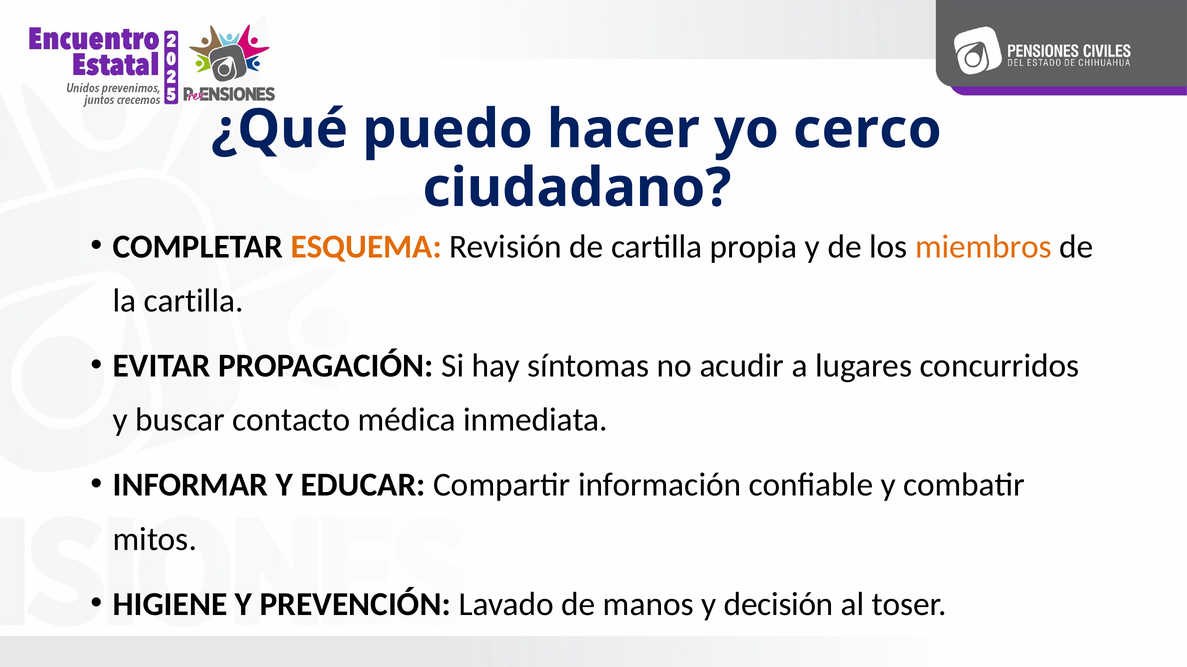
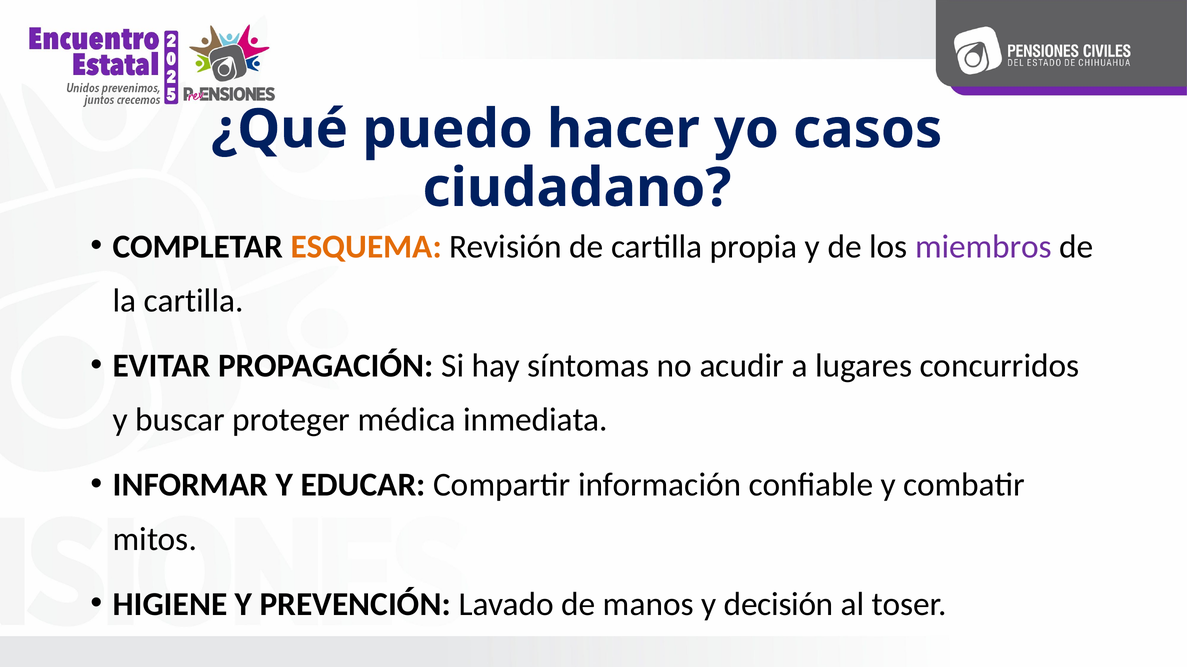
cerco: cerco -> casos (868, 129)
miembros colour: orange -> purple (983, 247)
contacto: contacto -> proteger (291, 420)
